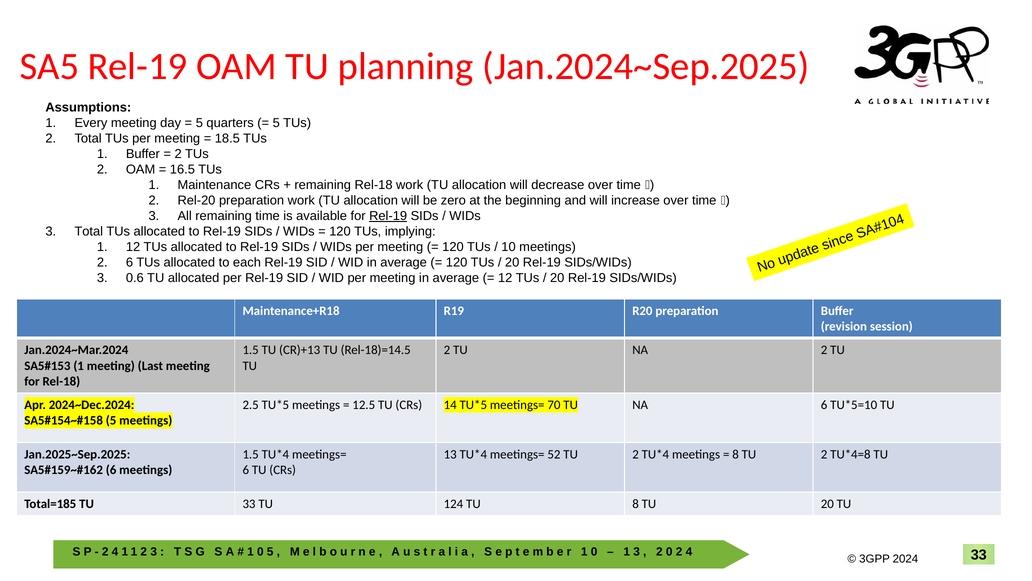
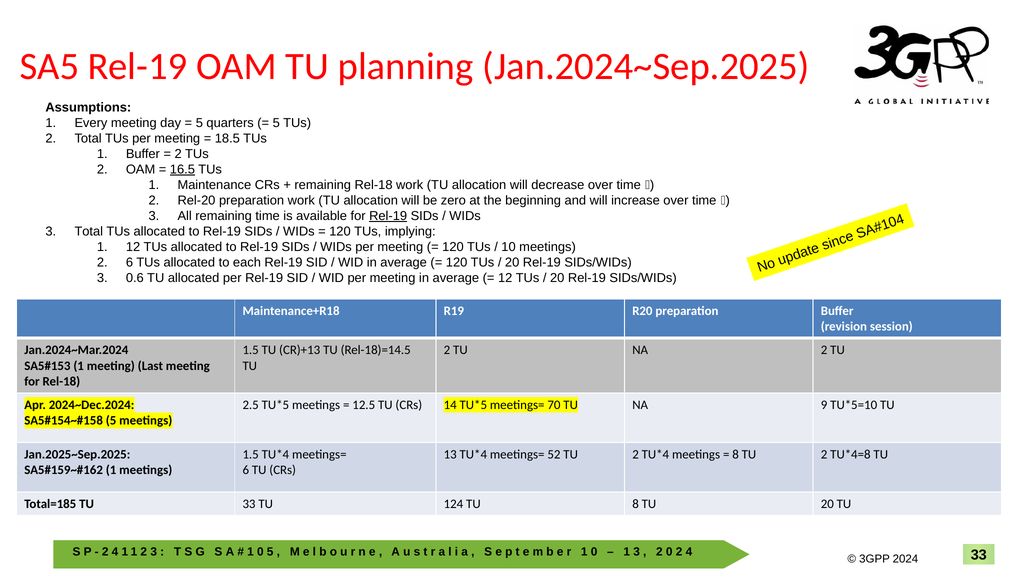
16.5 underline: none -> present (182, 169)
NA 6: 6 -> 9 (824, 405)
6: 6 -> 1 (111, 470)
